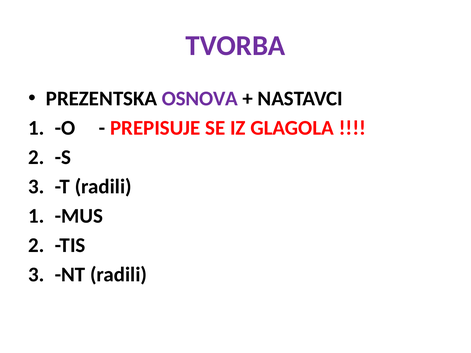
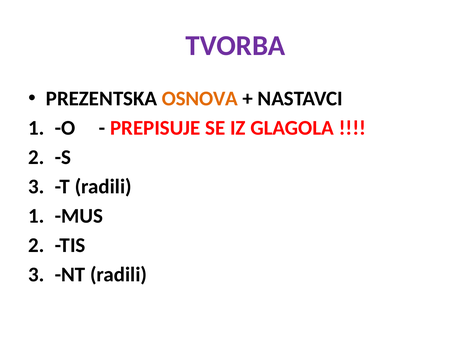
OSNOVA colour: purple -> orange (200, 99)
